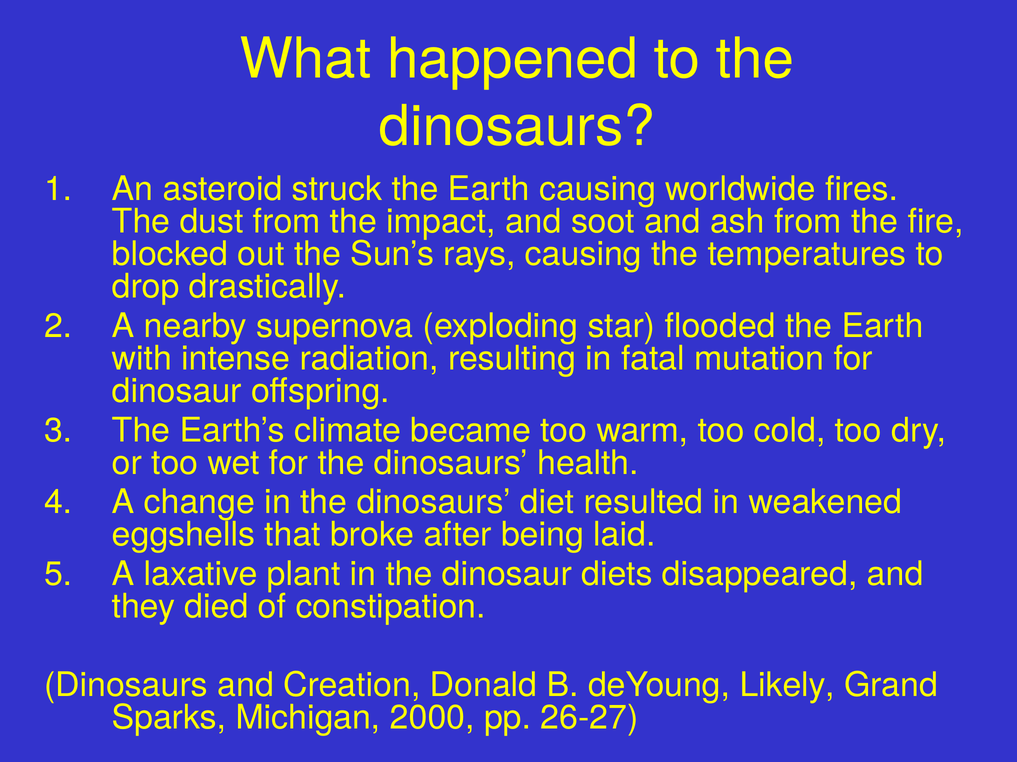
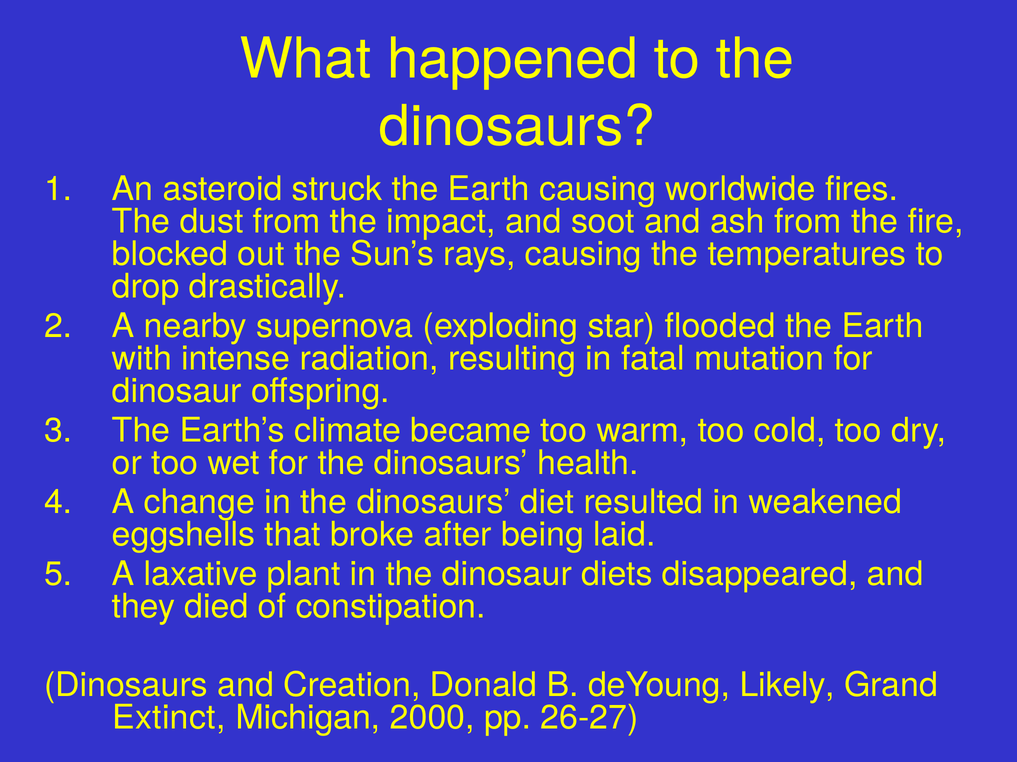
Sparks: Sparks -> Extinct (169, 718)
